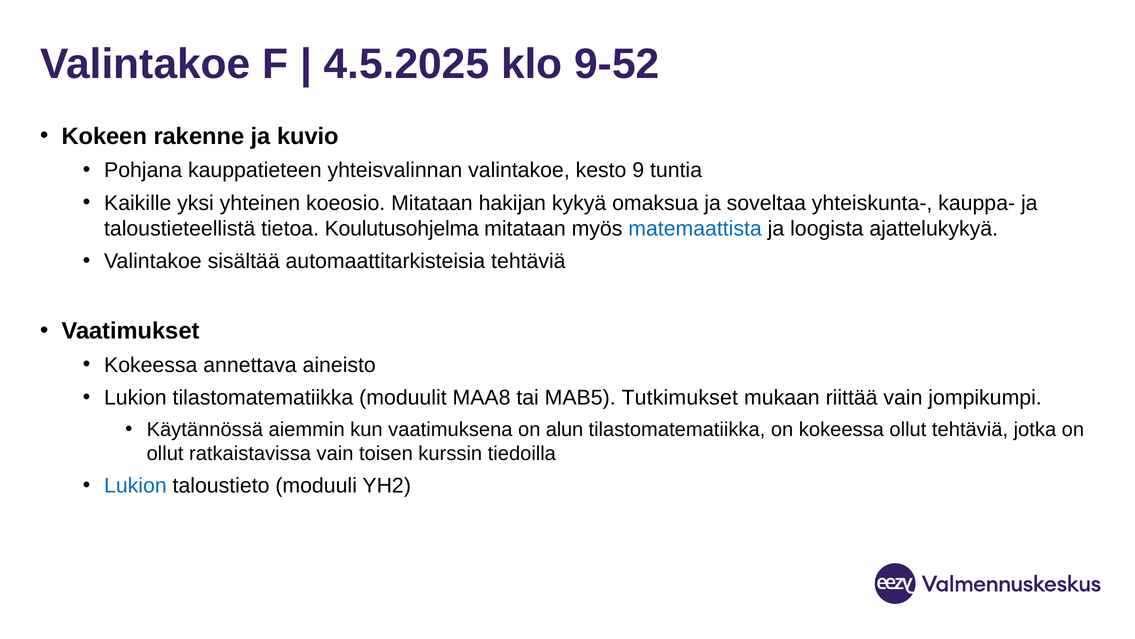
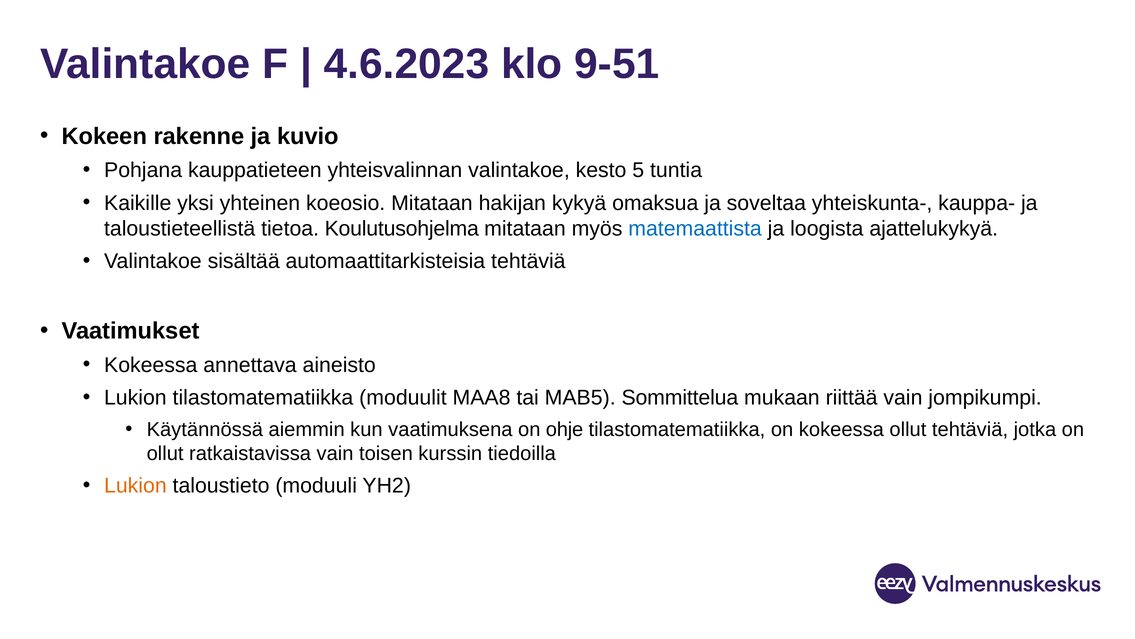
4.5.2025: 4.5.2025 -> 4.6.2023 (407, 64)
9-52: 9-52 -> 9-51 (617, 64)
9: 9 -> 5 (638, 170)
Tutkimukset: Tutkimukset -> Sommittelua (680, 397)
alun: alun -> ohje (565, 429)
Lukion colour: blue -> orange (135, 485)
